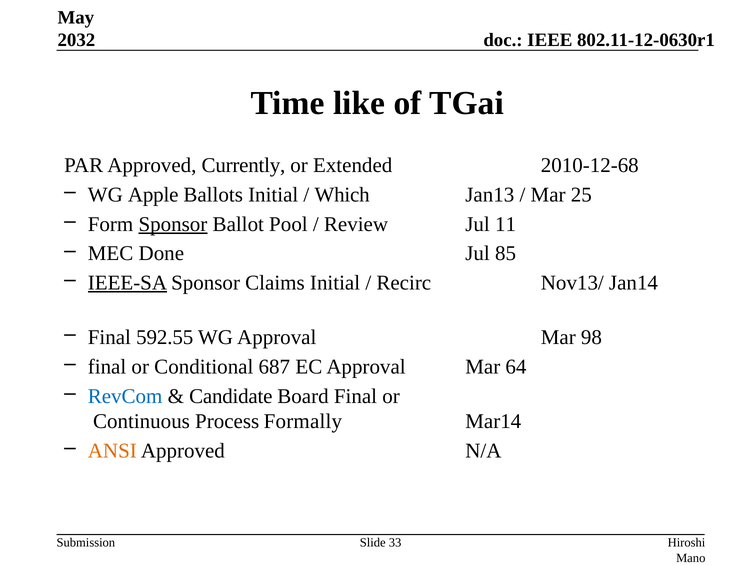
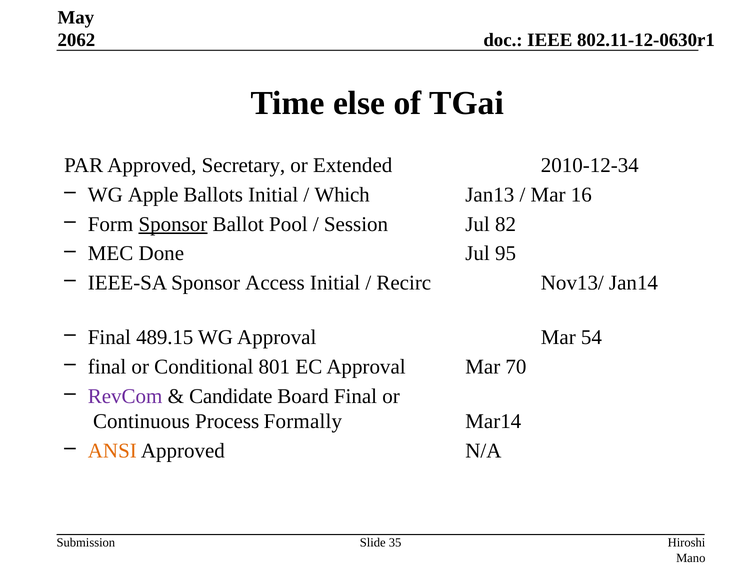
2032: 2032 -> 2062 (76, 40)
like: like -> else (359, 103)
Currently: Currently -> Secretary (243, 166)
2010-12-68: 2010-12-68 -> 2010-12-34 (590, 166)
25: 25 -> 16 (581, 195)
Review: Review -> Session (356, 224)
11: 11 -> 82 (506, 224)
85: 85 -> 95 (506, 254)
IEEE-SA underline: present -> none (127, 283)
Claims: Claims -> Access (275, 283)
592.55: 592.55 -> 489.15 (165, 338)
98: 98 -> 54 (591, 338)
687: 687 -> 801 (274, 367)
64: 64 -> 70 (516, 367)
RevCom colour: blue -> purple (125, 396)
33: 33 -> 35 (395, 543)
